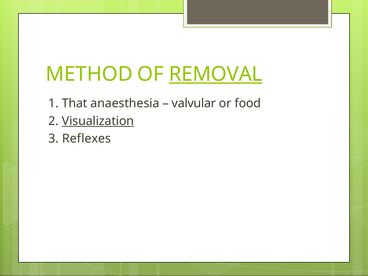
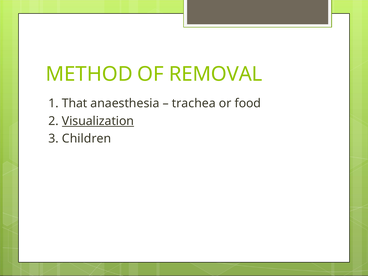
REMOVAL underline: present -> none (216, 74)
valvular: valvular -> trachea (194, 103)
Reflexes: Reflexes -> Children (87, 139)
